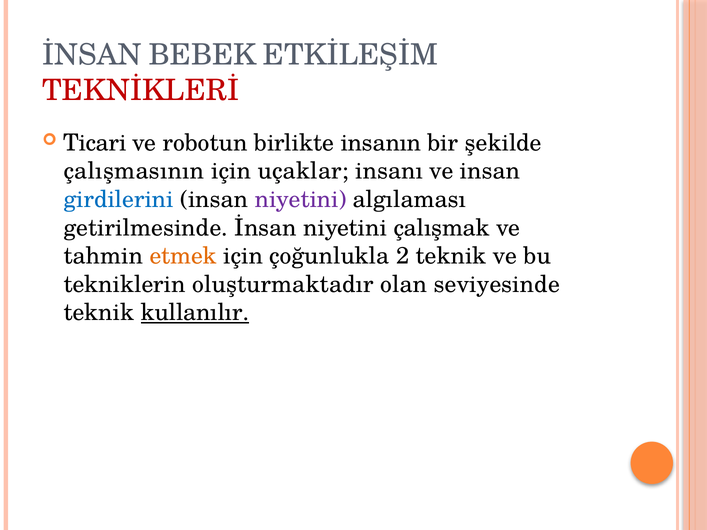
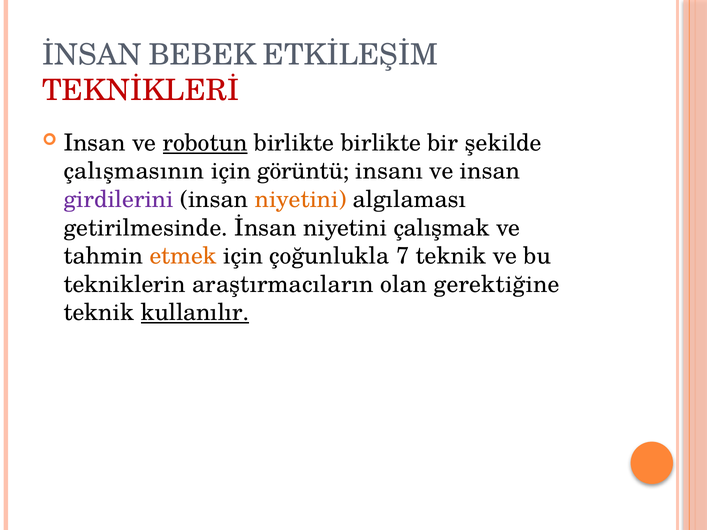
Ticari: Ticari -> Insan (95, 143)
robotun underline: none -> present (205, 143)
birlikte insanın: insanın -> birlikte (381, 143)
uçaklar: uçaklar -> görüntü (303, 171)
girdilerini colour: blue -> purple (119, 200)
niyetini colour: purple -> orange (301, 200)
2: 2 -> 7 (403, 256)
oluşturmaktadır: oluşturmaktadır -> araştırmacıların (283, 284)
seviyesinde: seviyesinde -> gerektiğine (497, 284)
